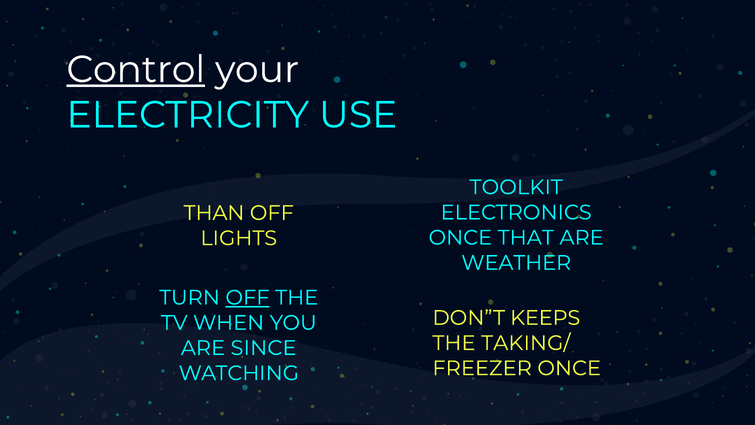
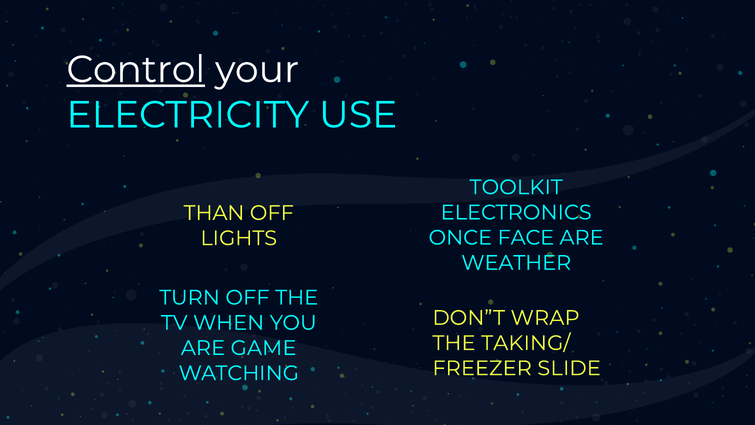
THAT: THAT -> FACE (526, 237)
OFF underline: present -> none (248, 297)
KEEPS: KEEPS -> WRAP (545, 318)
SINCE: SINCE -> GAME (264, 348)
FREEZER ONCE: ONCE -> SLIDE (569, 368)
